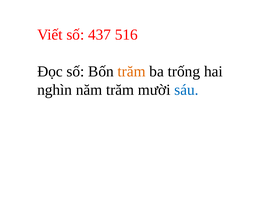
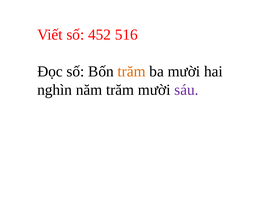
437: 437 -> 452 (100, 35)
ba trống: trống -> mười (184, 71)
sáu colour: blue -> purple (186, 90)
